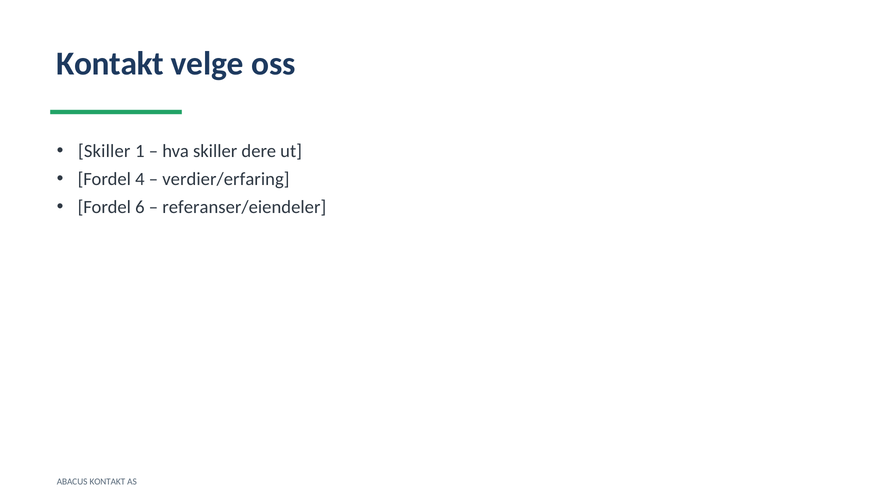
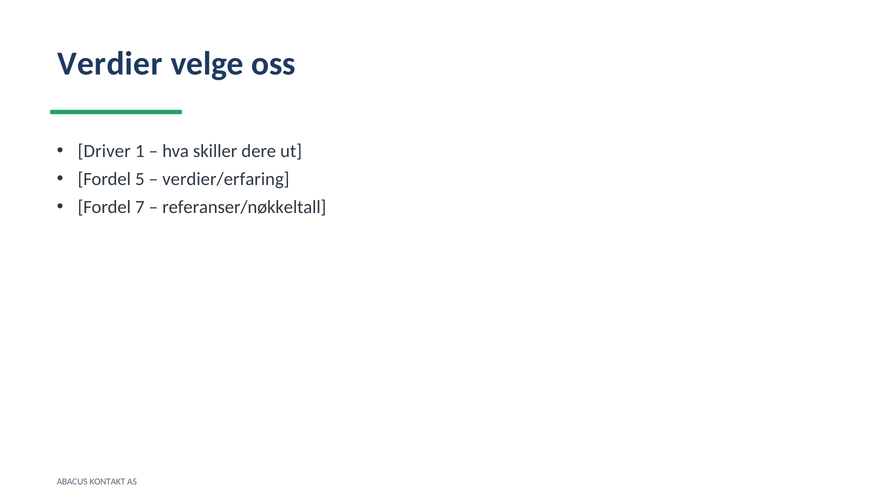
Kontakt: Kontakt -> Verdier (110, 64)
Skiller: Skiller -> Driver (104, 151)
4: 4 -> 5 (140, 179)
6: 6 -> 7 (140, 207)
referanser/eiendeler: referanser/eiendeler -> referanser/nøkkeltall (244, 207)
